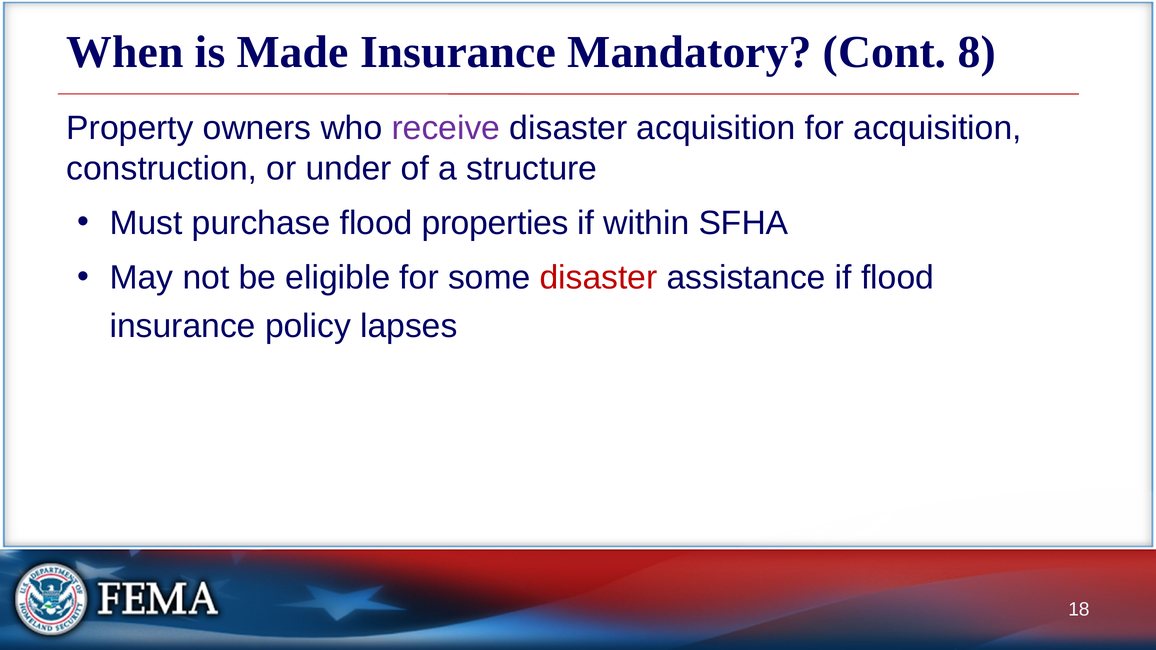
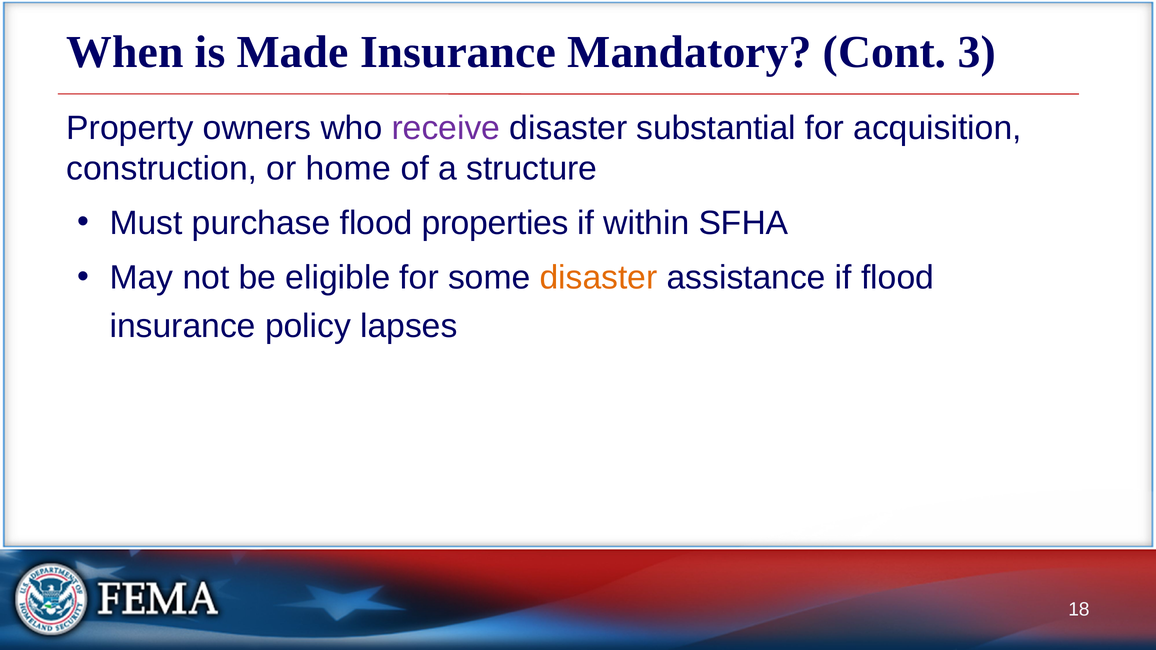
8: 8 -> 3 (977, 52)
disaster acquisition: acquisition -> substantial (716, 128)
under: under -> home (348, 169)
disaster colour: red -> orange (599, 278)
